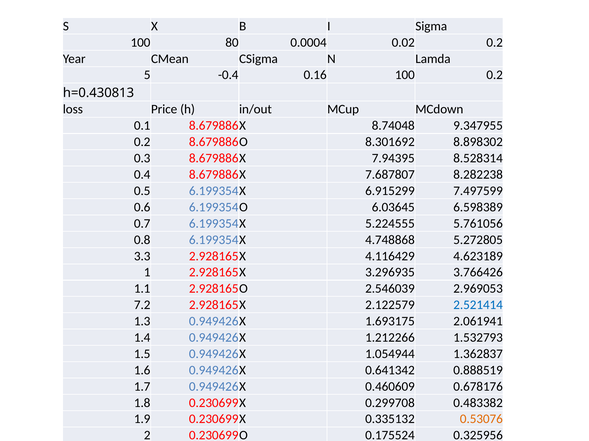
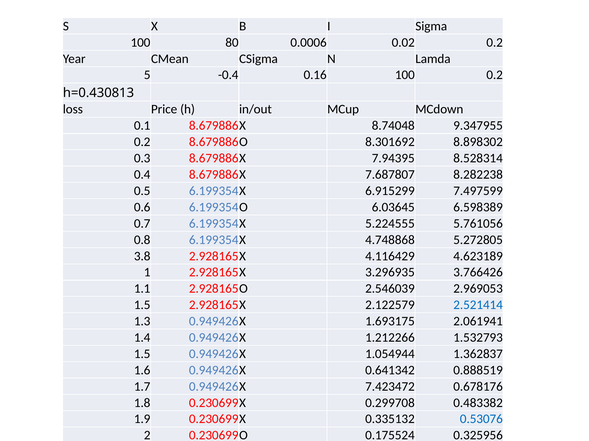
0.0004: 0.0004 -> 0.0006 (309, 42)
3.3: 3.3 -> 3.8 (142, 256)
7.2: 7.2 -> 1.5 (142, 305)
0.460609: 0.460609 -> 7.423472 (390, 387)
0.53076 colour: orange -> blue (481, 420)
